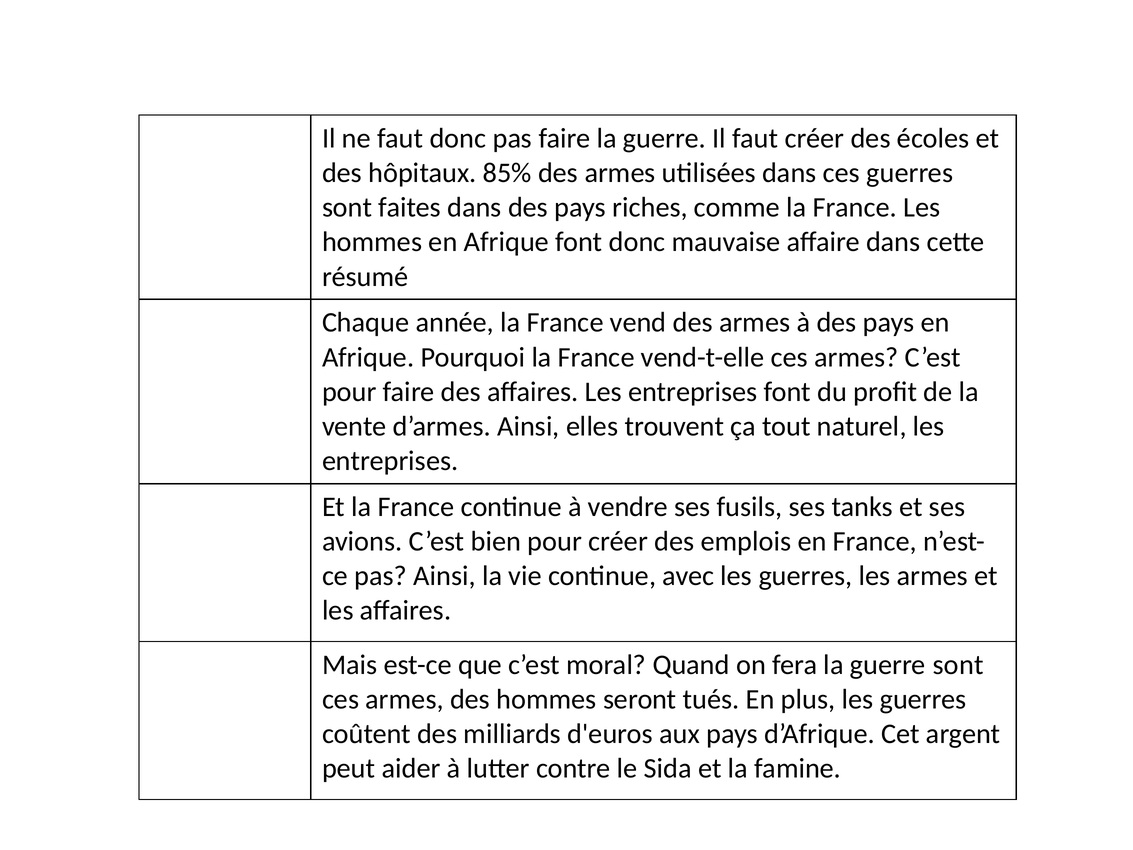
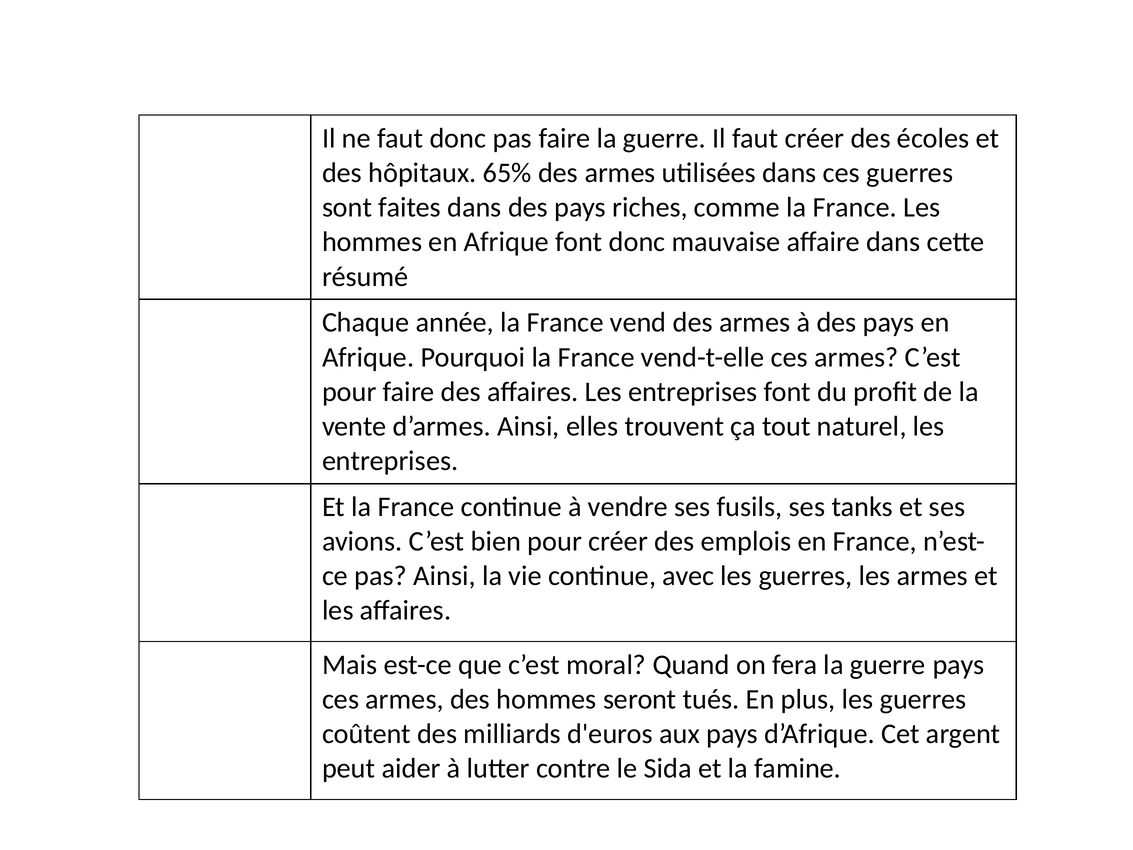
85%: 85% -> 65% (507, 173)
guerre sont: sont -> pays (958, 665)
